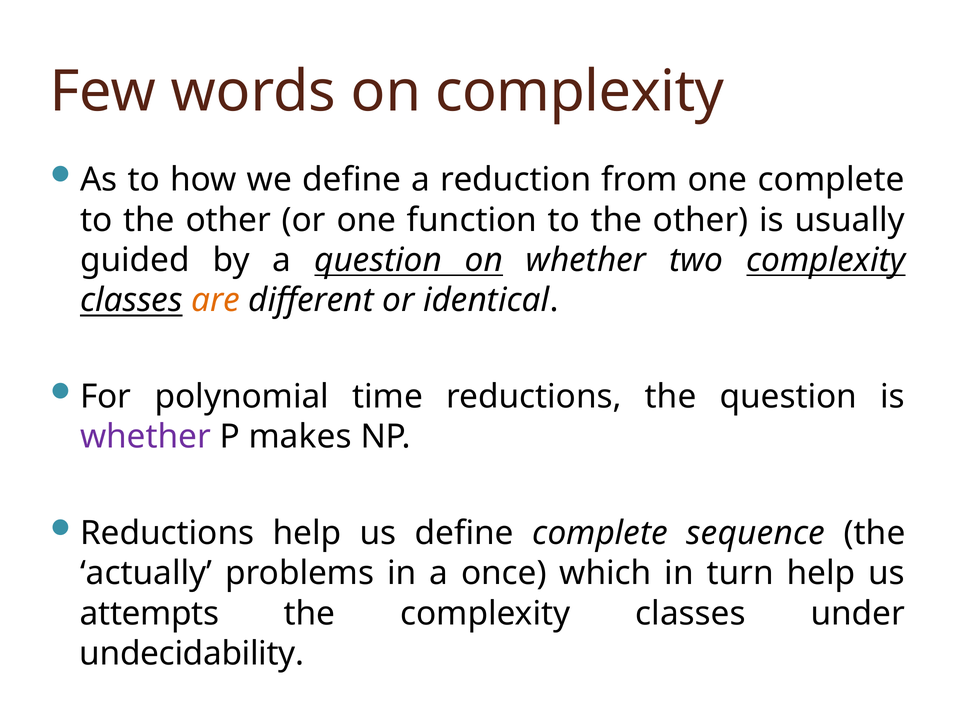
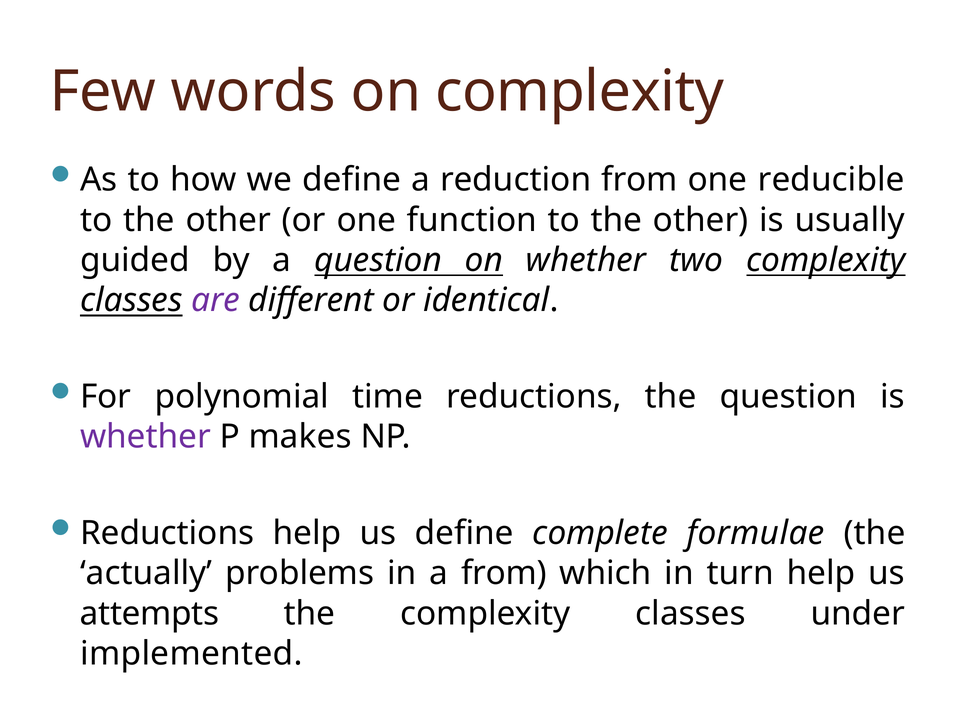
one complete: complete -> reducible (831, 180)
are colour: orange -> purple (216, 300)
sequence: sequence -> formulae (756, 533)
a once: once -> from (504, 573)
undecidability: undecidability -> implemented (191, 653)
